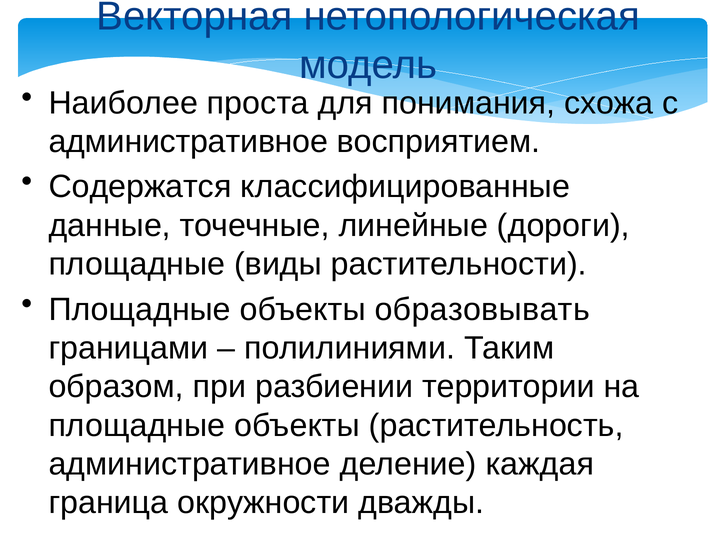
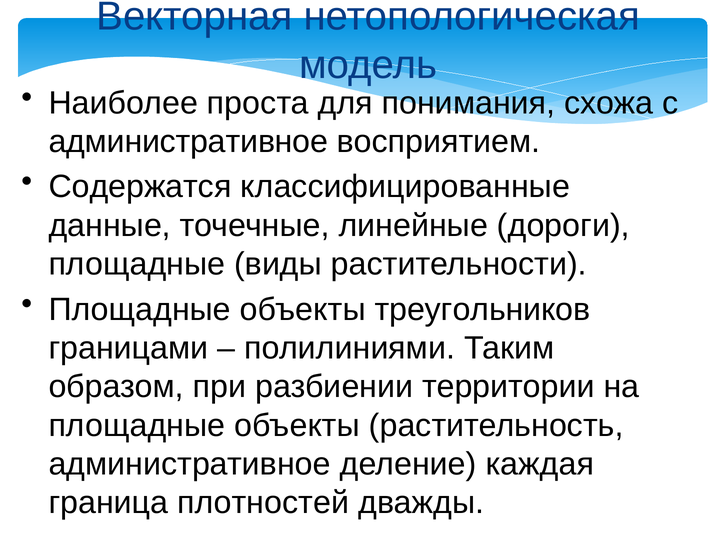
образовывать: образовывать -> треугольников (482, 309)
окружности: окружности -> плотностей (263, 503)
